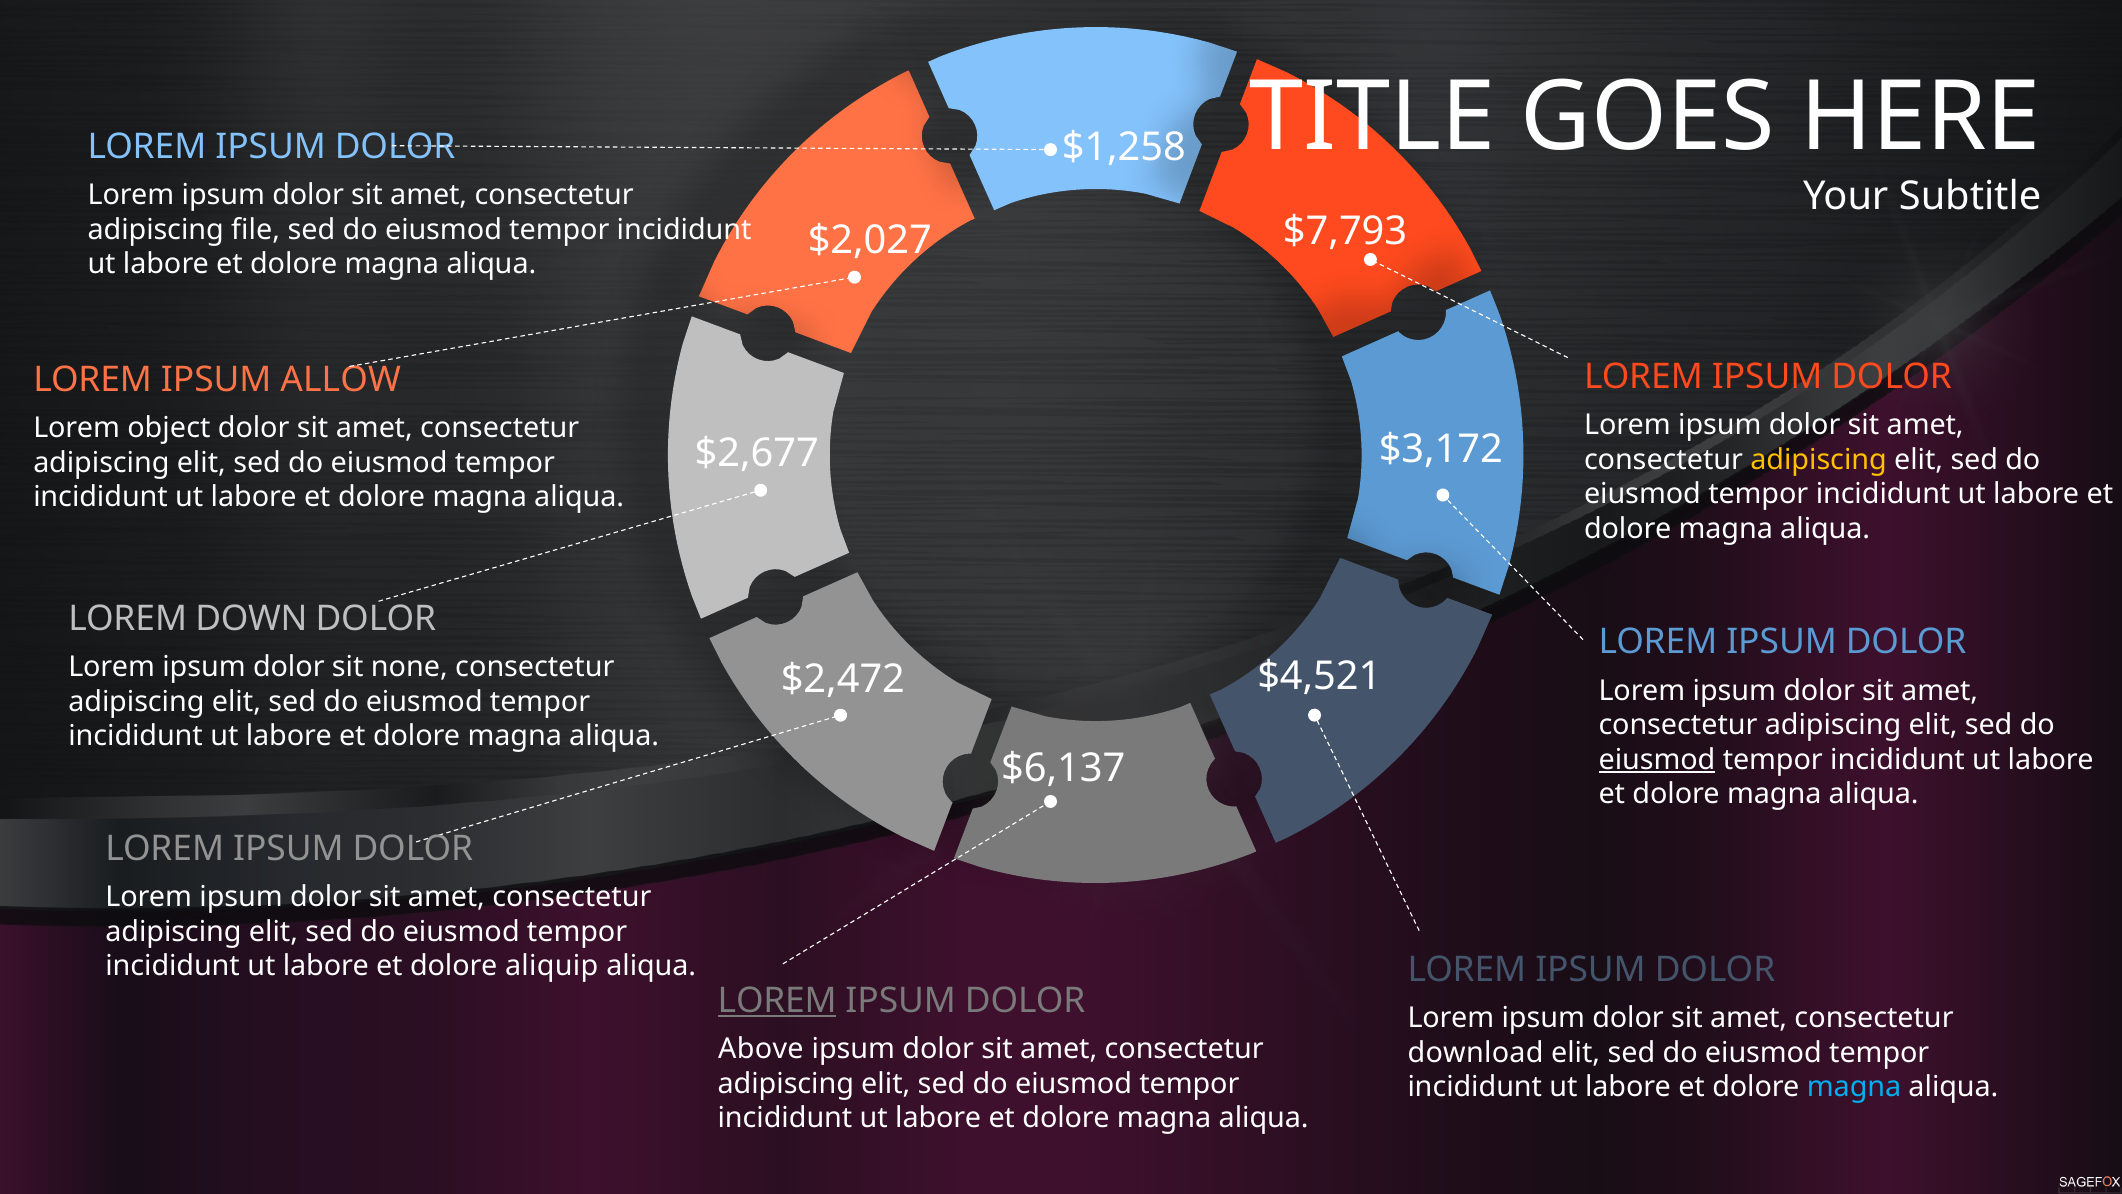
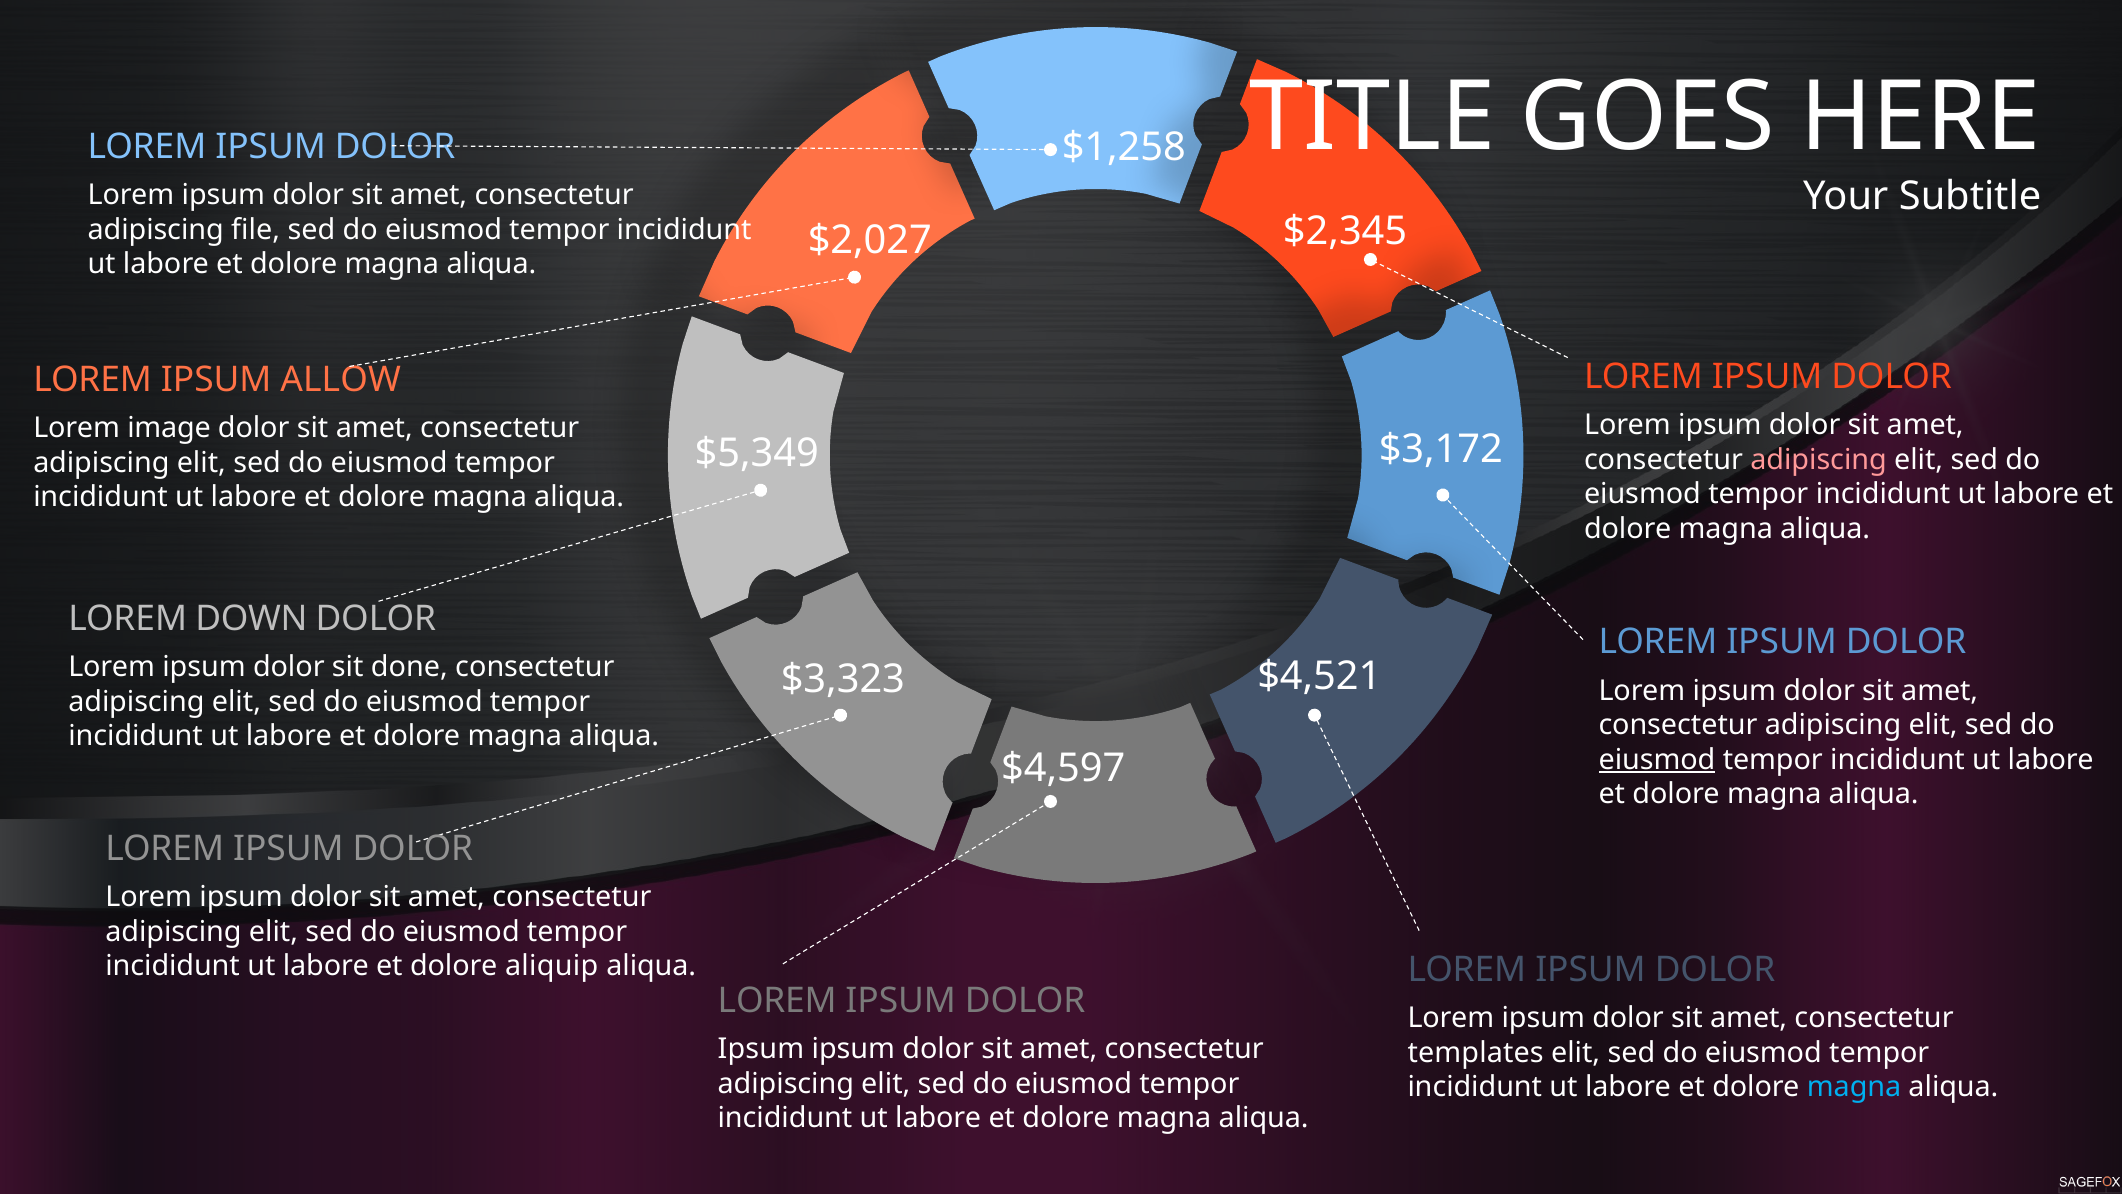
$7,793: $7,793 -> $2,345 (1345, 231)
object: object -> image (169, 428)
$2,677: $2,677 -> $5,349 (757, 453)
adipiscing colour: yellow -> pink (1819, 460)
none: none -> done (409, 667)
$2,472: $2,472 -> $3,323 (843, 679)
$6,137: $6,137 -> $4,597 (1063, 768)
LOREM underline: present -> none (777, 1000)
Above: Above -> Ipsum (761, 1049)
download: download -> templates (1476, 1052)
